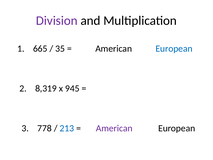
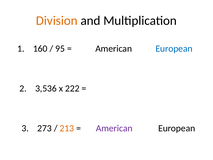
Division colour: purple -> orange (57, 21)
665: 665 -> 160 (40, 49)
35: 35 -> 95 (60, 49)
8,319: 8,319 -> 3,536 (46, 88)
945: 945 -> 222 (72, 88)
778: 778 -> 273 (45, 128)
213 colour: blue -> orange (67, 128)
